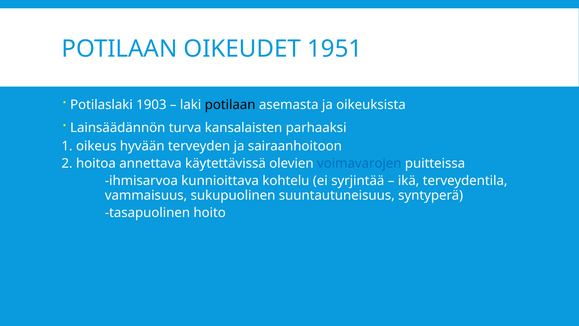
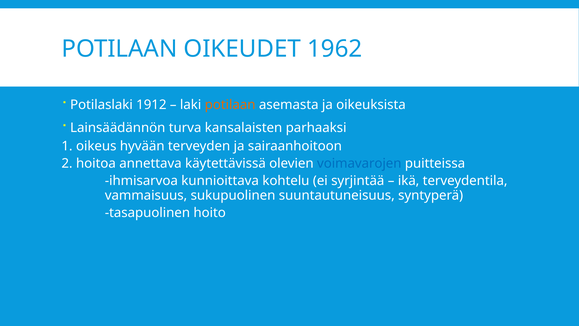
1951: 1951 -> 1962 (335, 49)
1903: 1903 -> 1912 (151, 105)
potilaan colour: black -> orange (230, 105)
